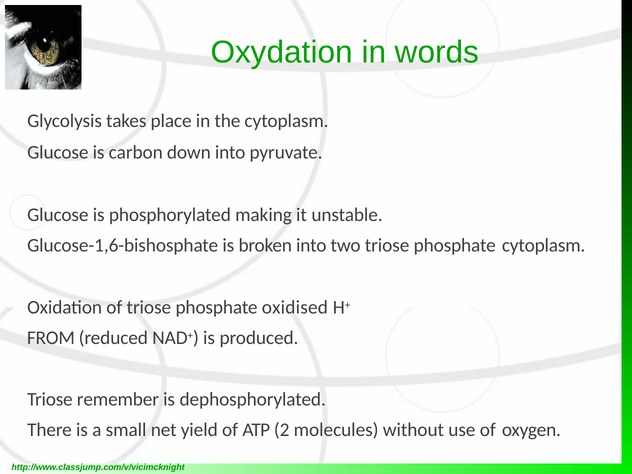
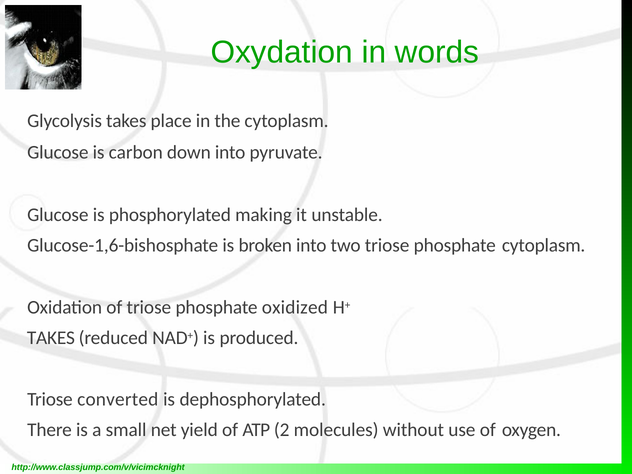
oxidised: oxidised -> oxidized (295, 307)
FROM: FROM -> TAKES (51, 338)
remember: remember -> converted (118, 400)
